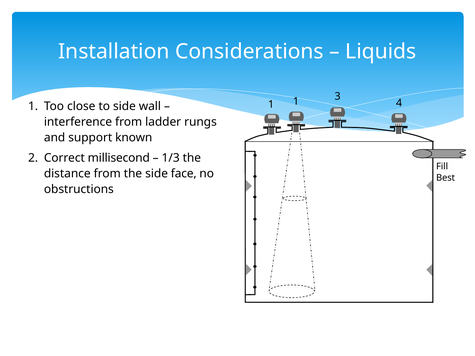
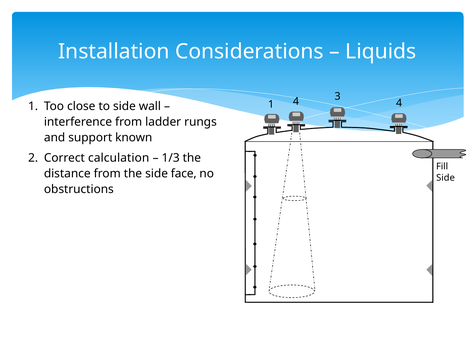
1 1: 1 -> 4 (296, 101)
millisecond: millisecond -> calculation (119, 158)
Best: Best -> Side (445, 178)
